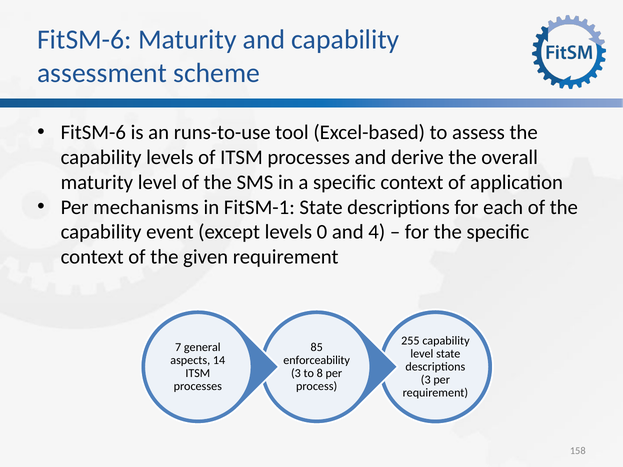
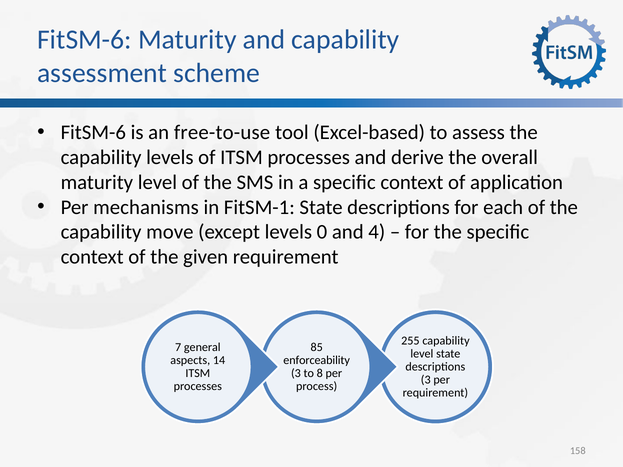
runs-to-use: runs-to-use -> free-to-use (222, 133)
event: event -> move (170, 232)
